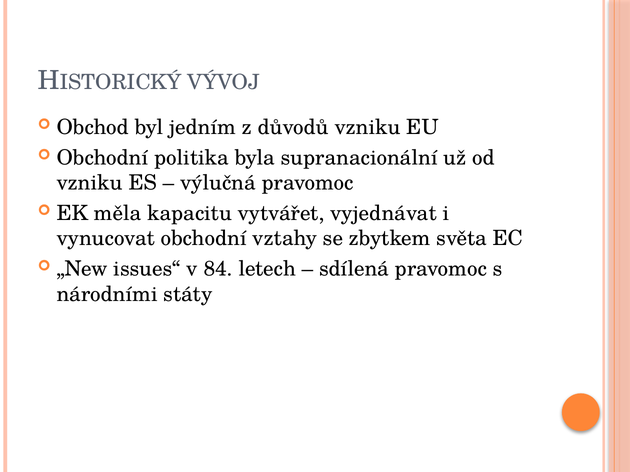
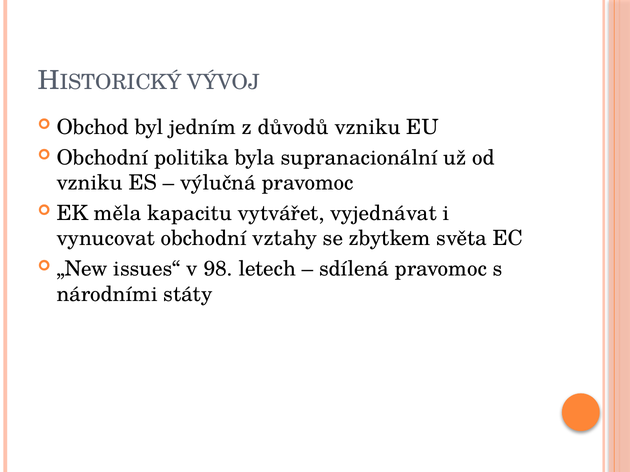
84: 84 -> 98 (218, 269)
